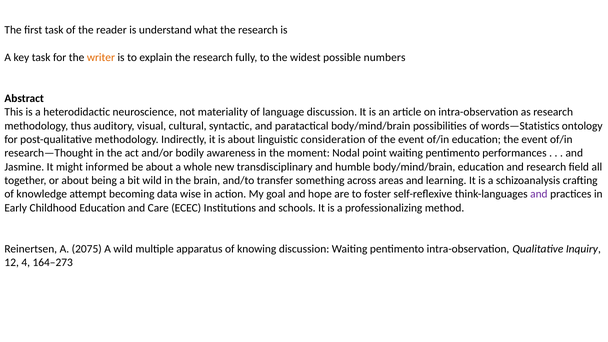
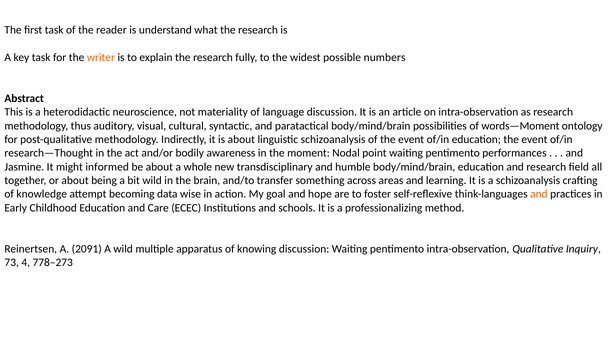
words—Statistics: words—Statistics -> words—Moment (520, 126)
linguistic consideration: consideration -> schizoanalysis (333, 139)
and colour: purple -> orange (539, 194)
2075: 2075 -> 2091 (87, 249)
12: 12 -> 73 (12, 263)
164–273: 164–273 -> 778–273 (53, 263)
